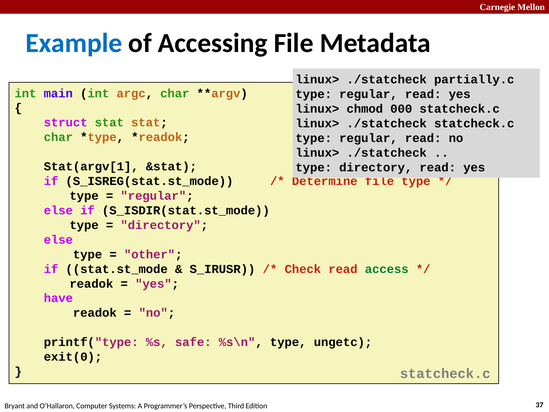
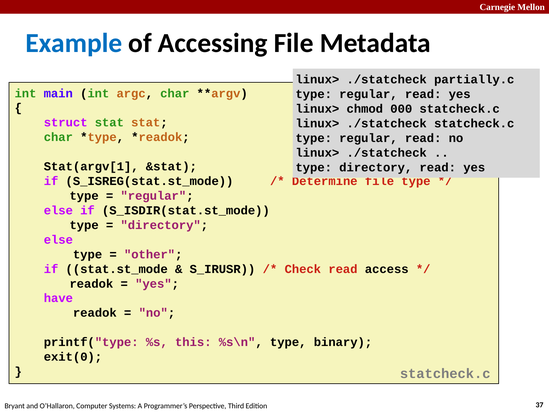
access colour: green -> black (387, 269)
safe: safe -> this (193, 342)
ungetc: ungetc -> binary (343, 342)
